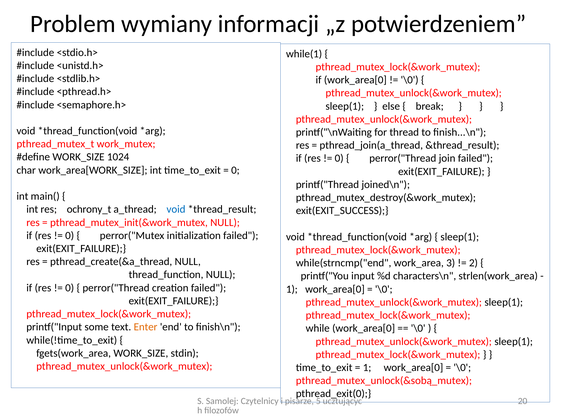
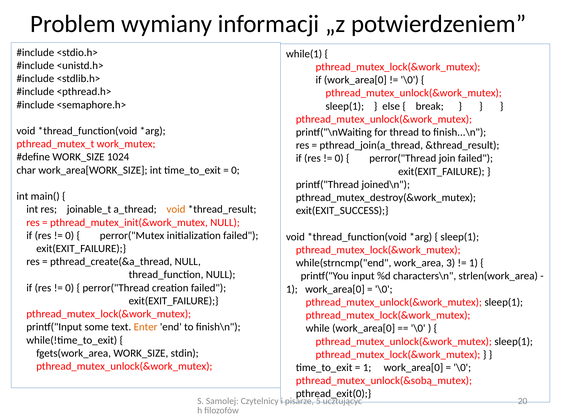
ochrony_t: ochrony_t -> joinable_t (89, 210)
void colour: blue -> orange (176, 210)
2: 2 -> 1 (473, 263)
